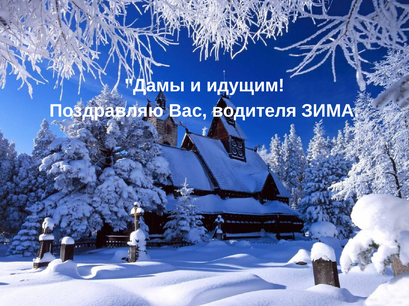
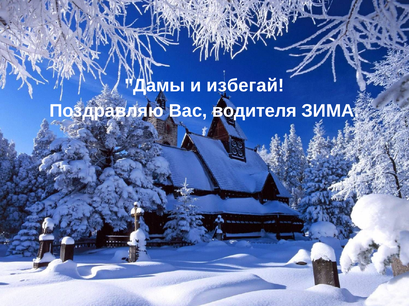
идущим: идущим -> избегай (245, 86)
